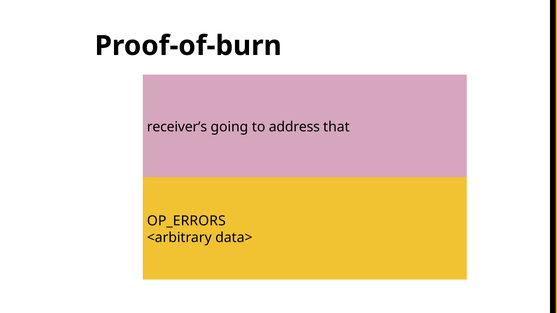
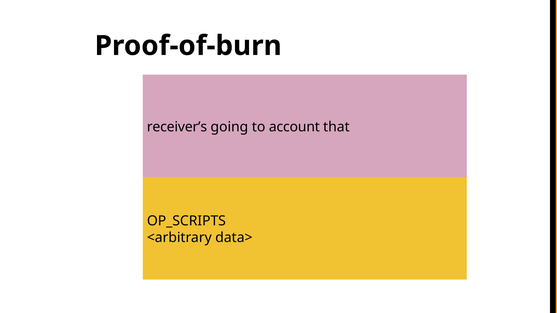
address: address -> account (294, 127)
OP_ERRORS: OP_ERRORS -> OP_SCRIPTS (186, 221)
